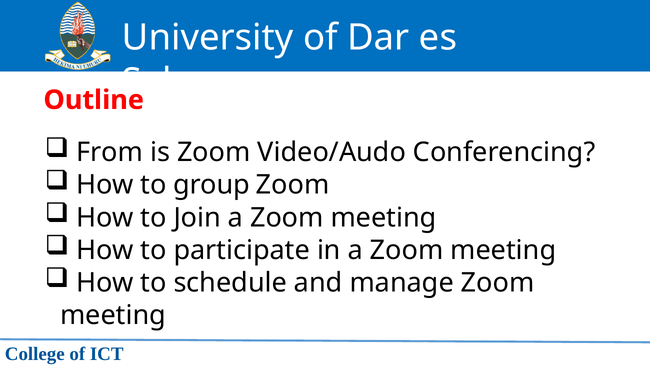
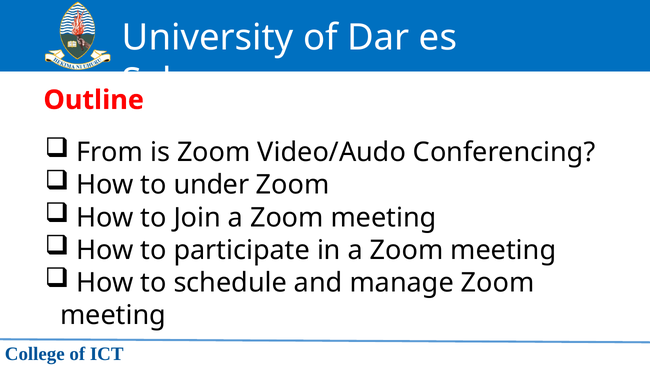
group: group -> under (211, 185)
